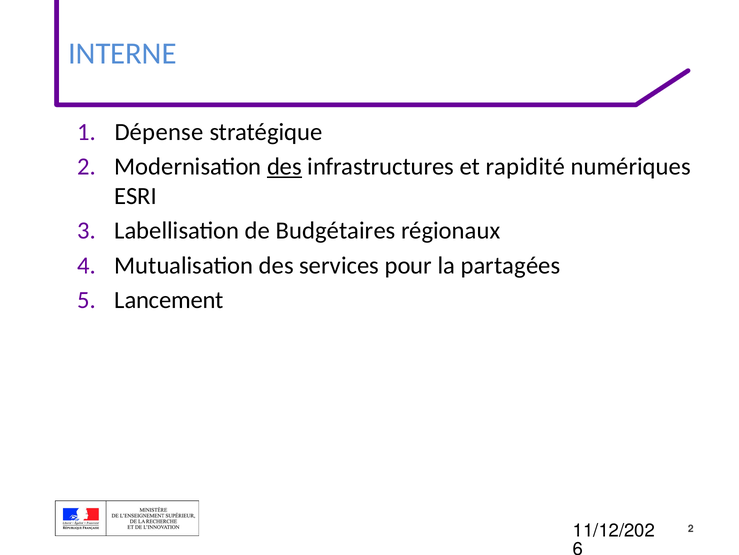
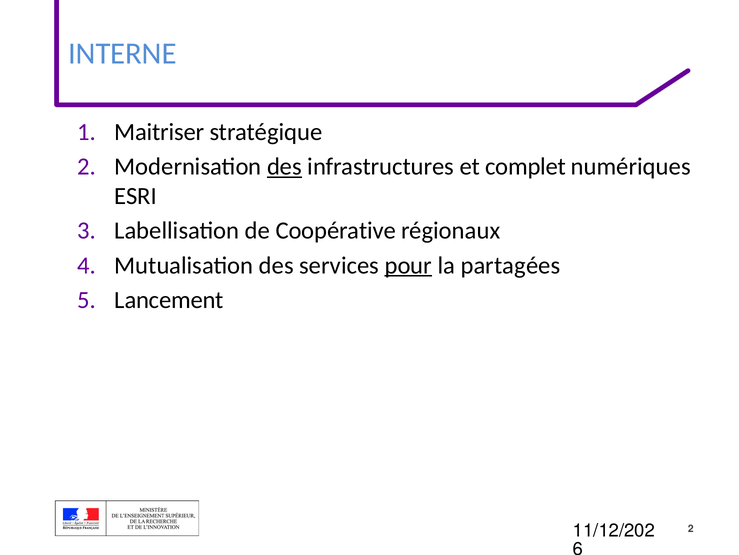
Dépense: Dépense -> Maitriser (159, 132)
rapidité: rapidité -> complet (526, 166)
Budgétaires: Budgétaires -> Coopérative (336, 231)
pour underline: none -> present (408, 265)
